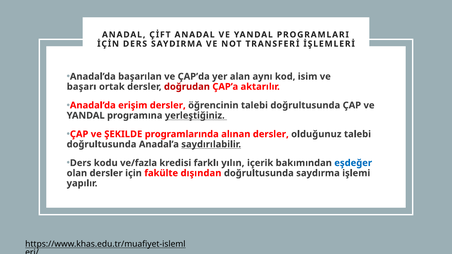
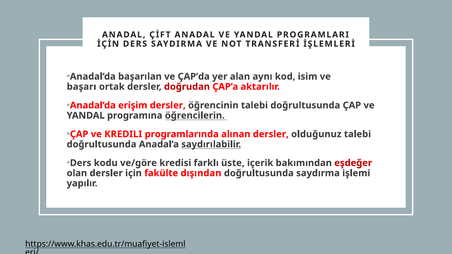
yerleştiğiniz: yerleştiğiniz -> öğrencilerin (195, 116)
ŞEKILDE: ŞEKILDE -> KREDILI (123, 134)
ve/fazla: ve/fazla -> ve/göre (139, 163)
yılın: yılın -> üste (233, 163)
eşdeğer colour: blue -> red (353, 163)
